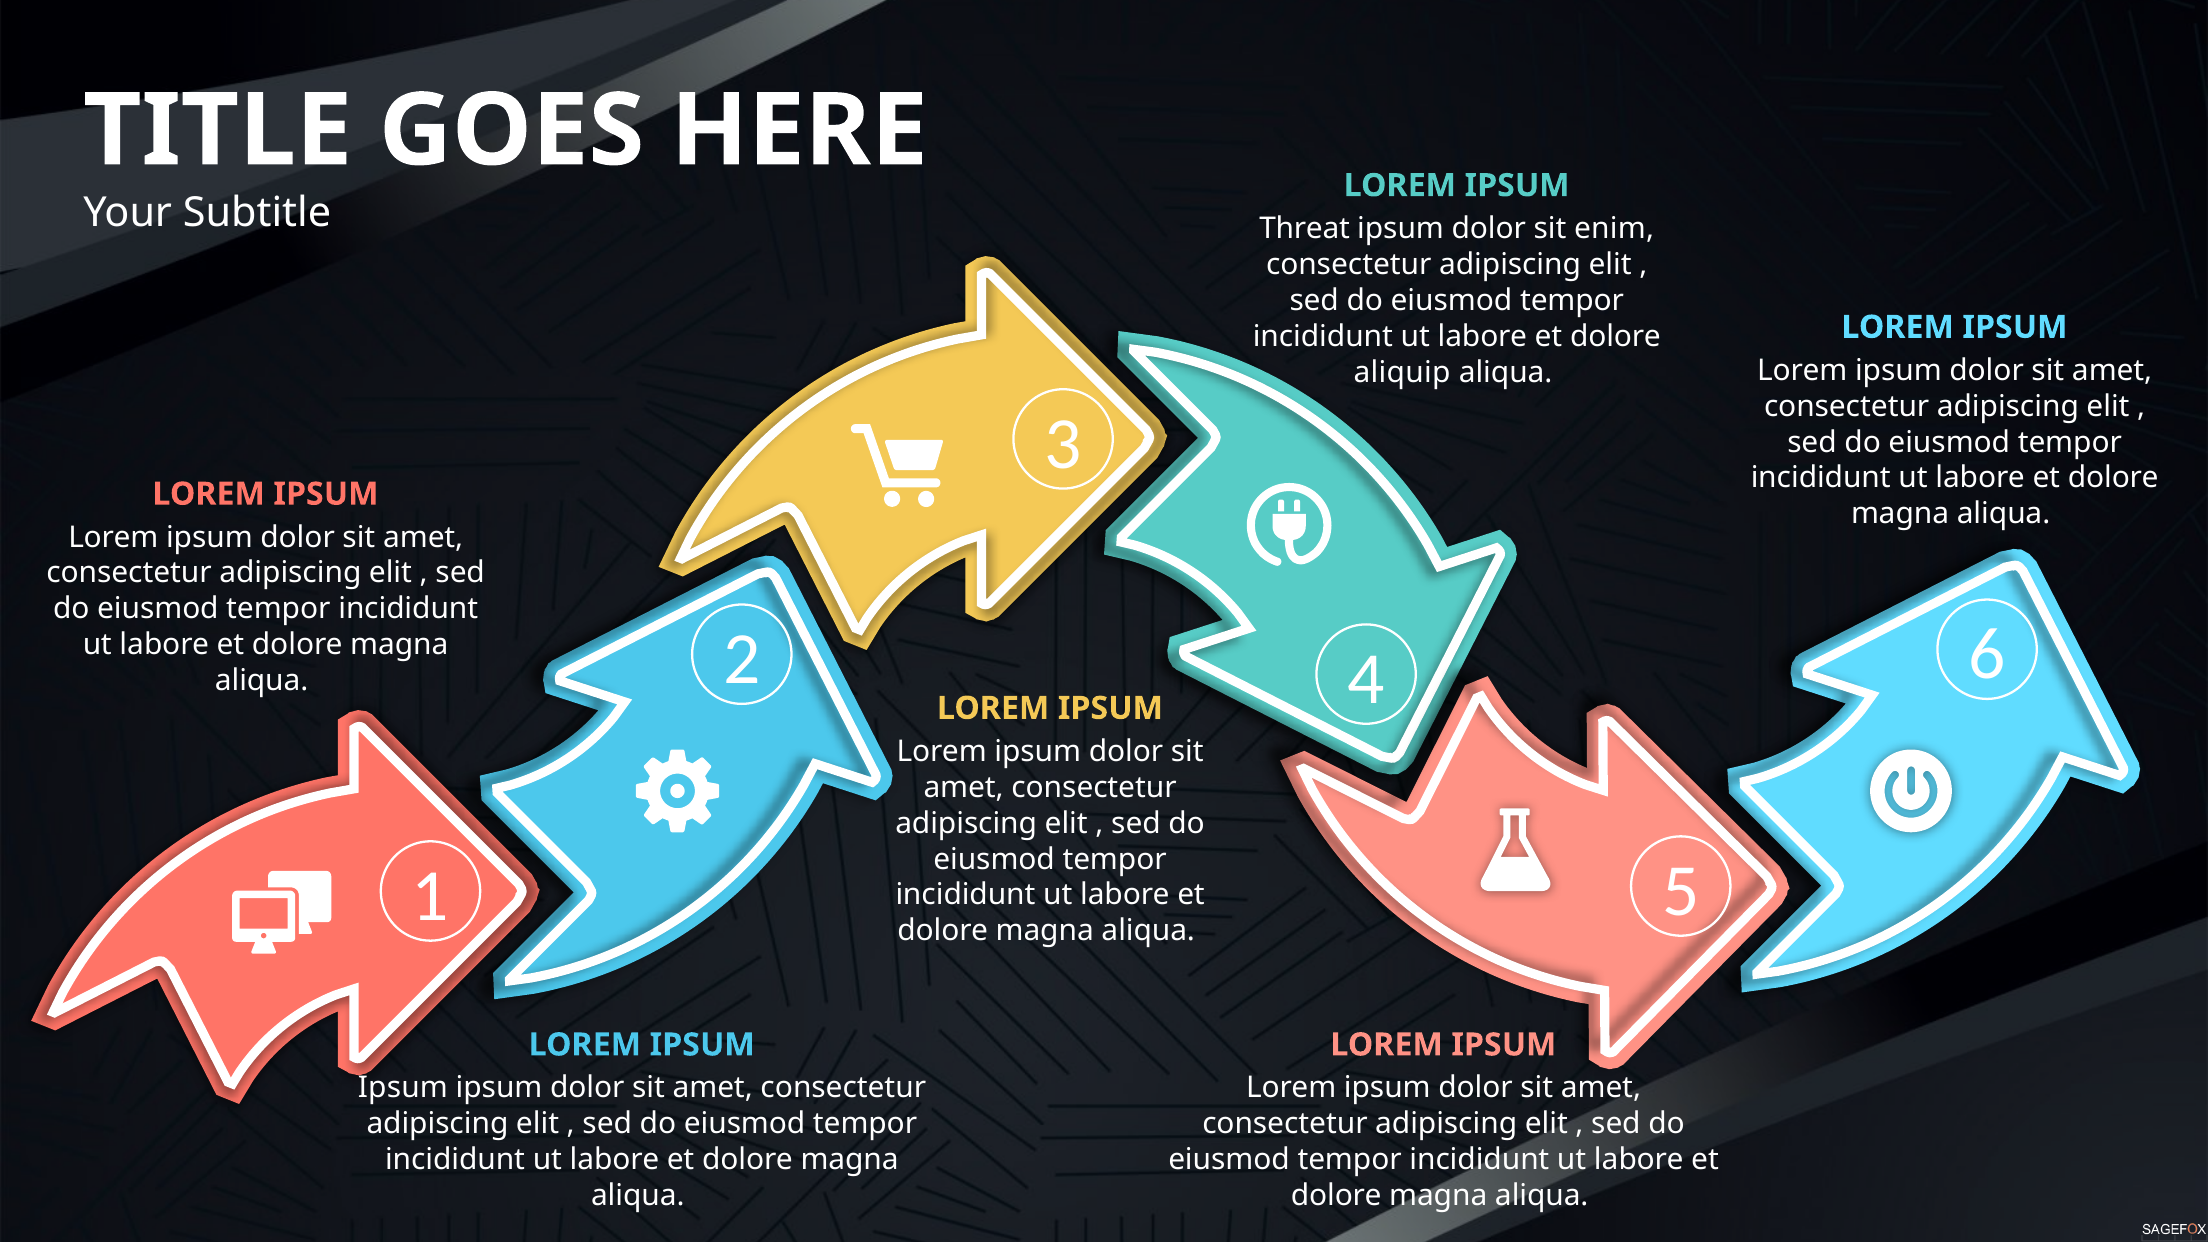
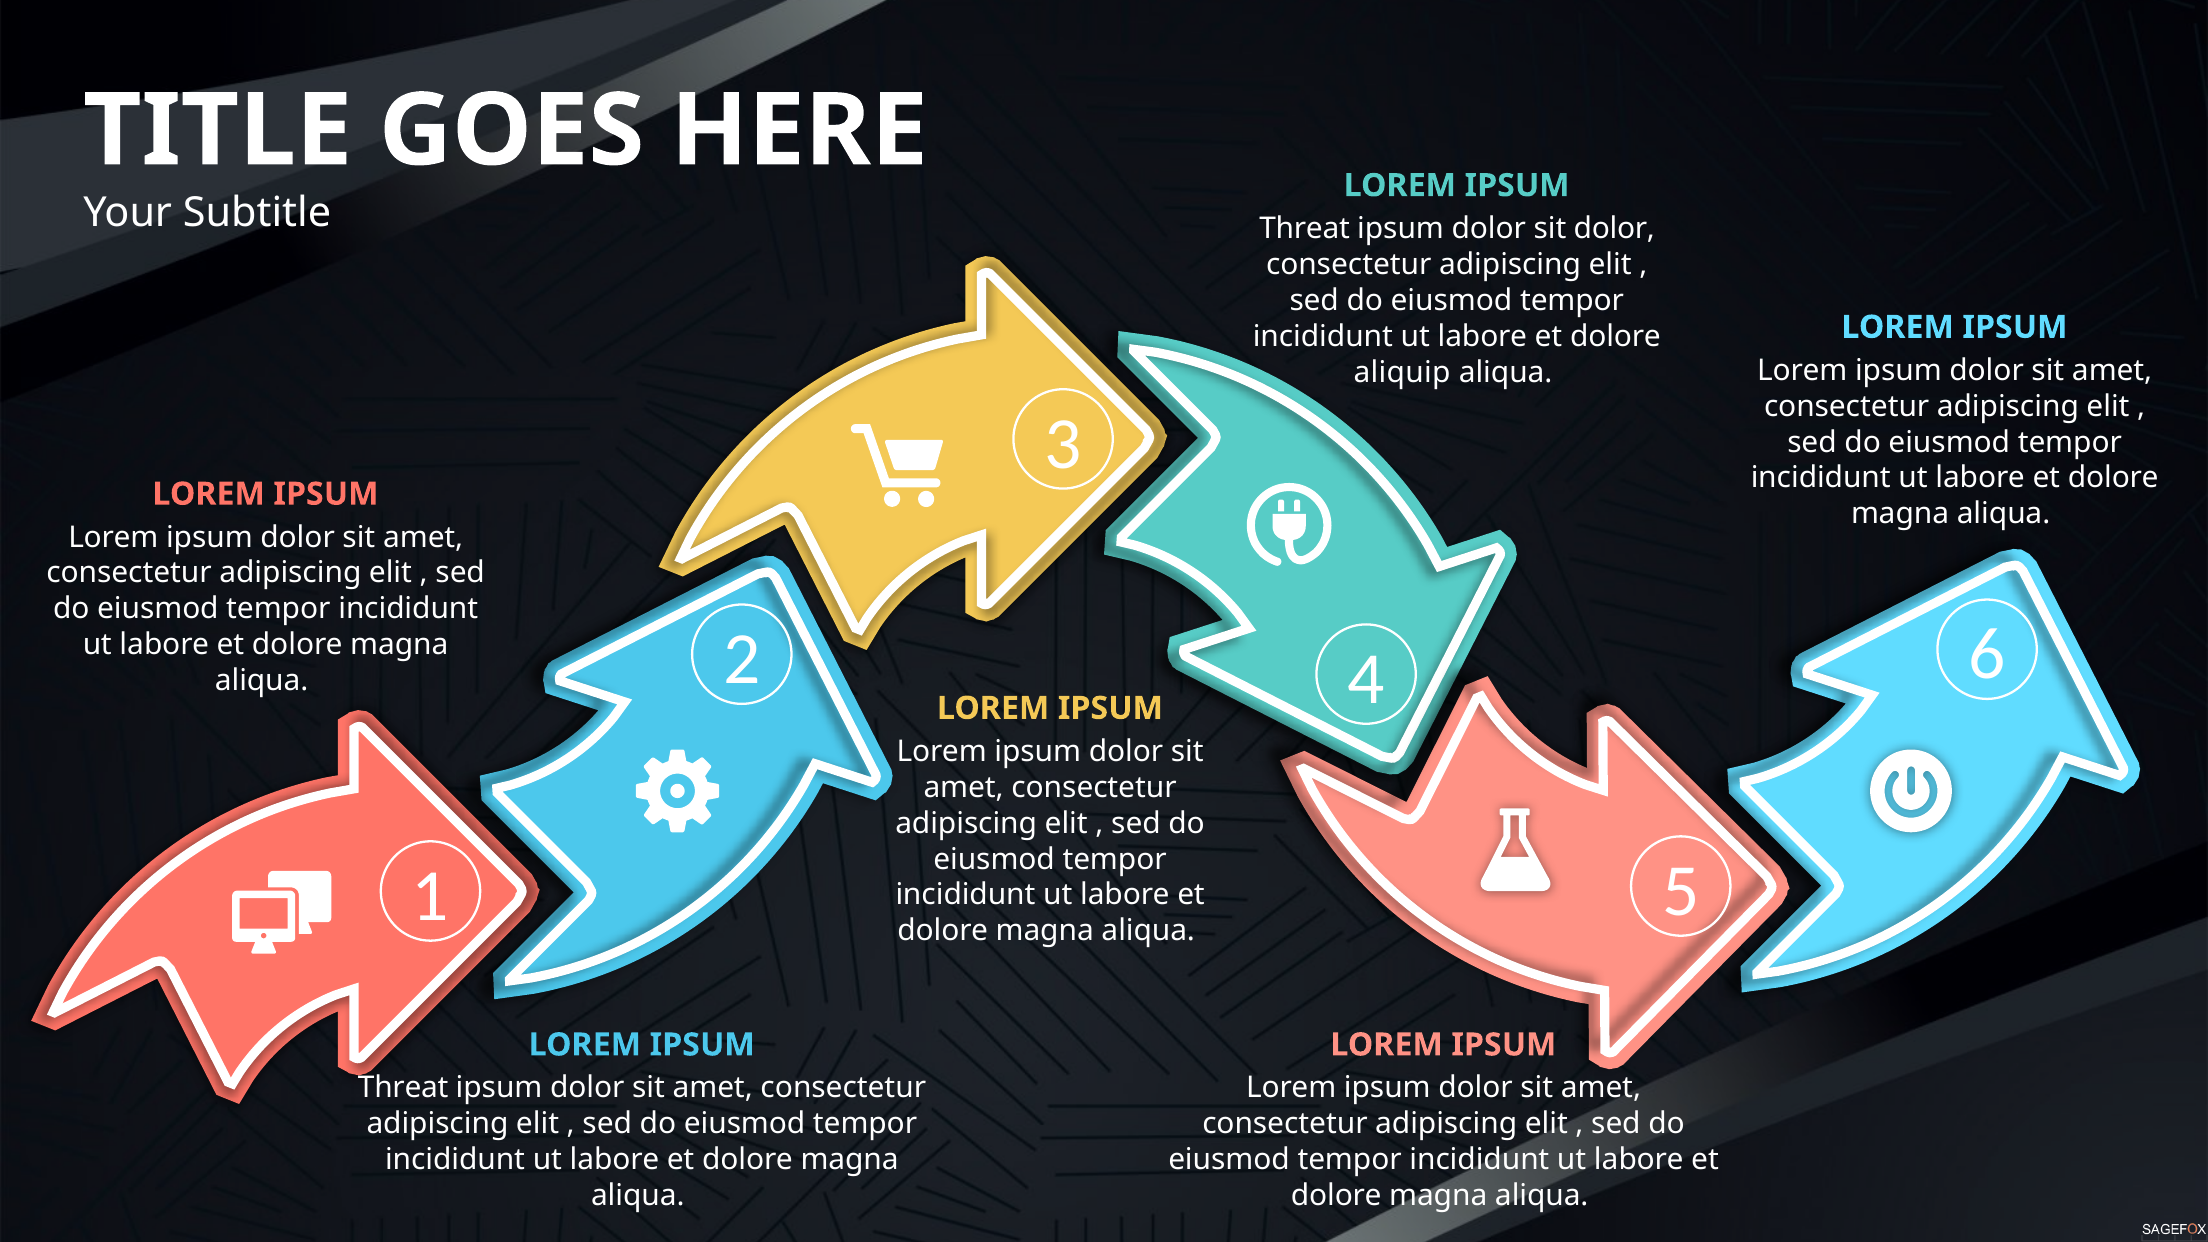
sit enim: enim -> dolor (1614, 229)
Ipsum: Ipsum -> Threat (403, 1088)
